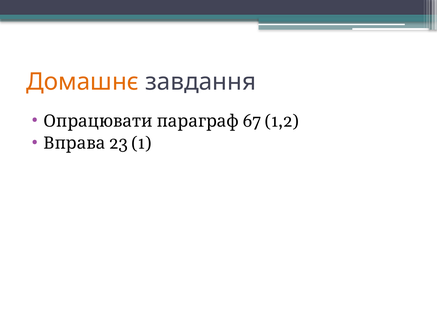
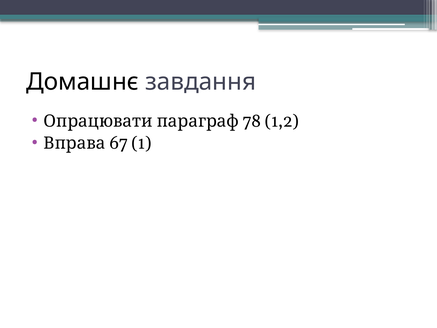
Домашнє colour: orange -> black (83, 82)
67: 67 -> 78 (252, 121)
23: 23 -> 67 (119, 143)
